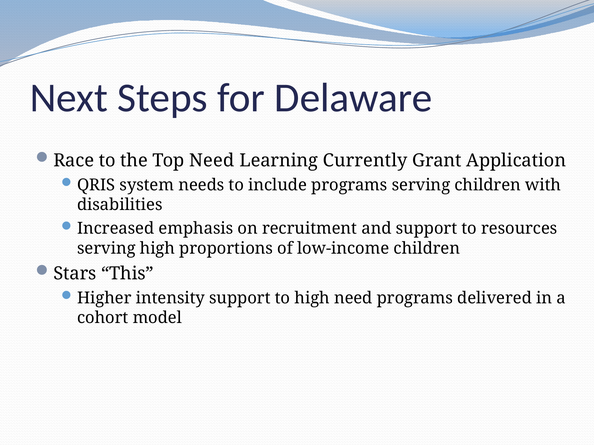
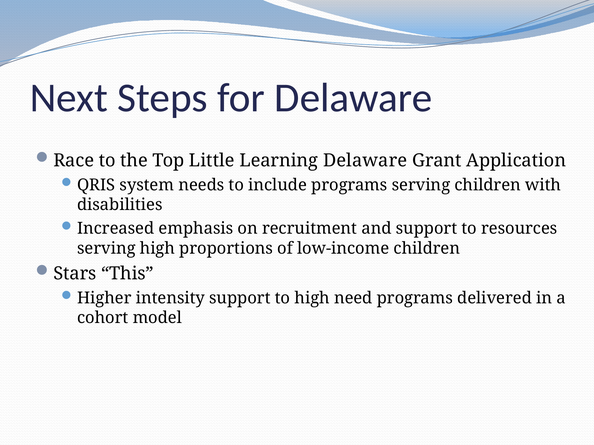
Top Need: Need -> Little (212, 161)
Learning Currently: Currently -> Delaware (365, 161)
